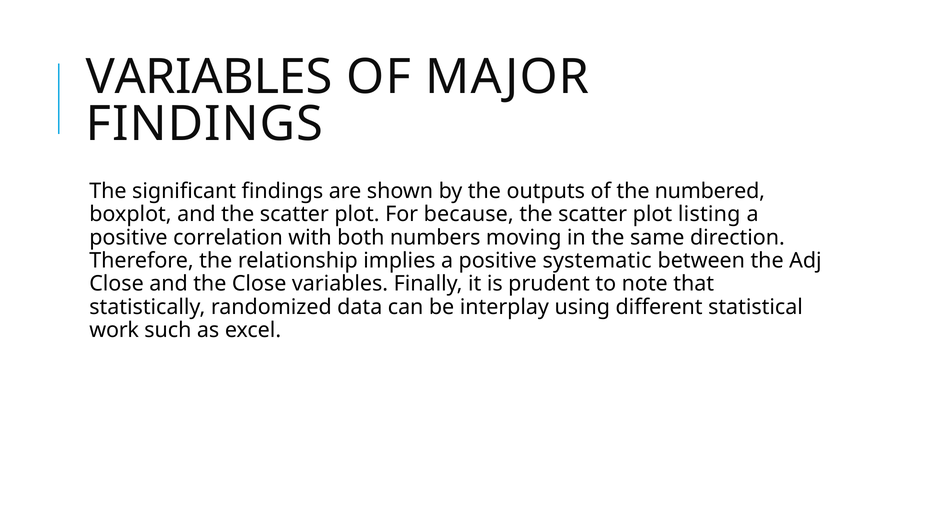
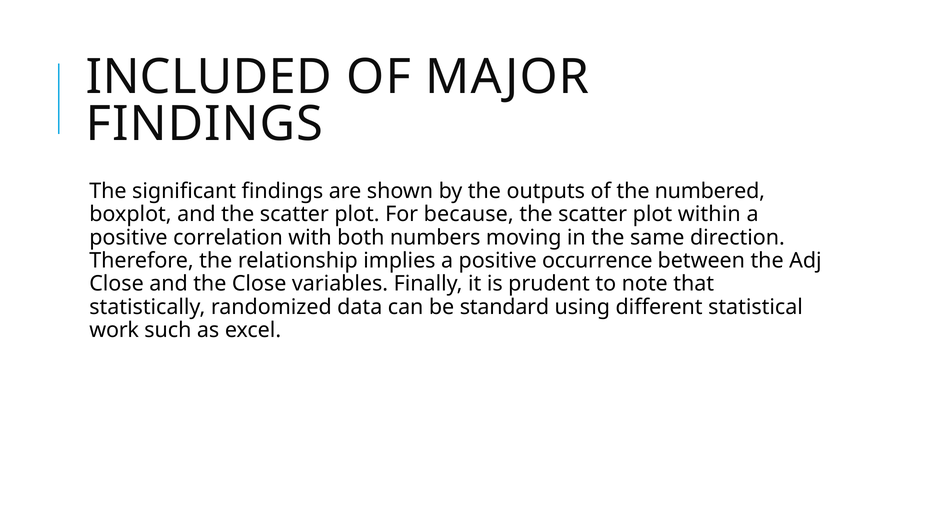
VARIABLES: VARIABLES -> INCLUDED (209, 77)
listing: listing -> within (709, 214)
systematic: systematic -> occurrence (597, 260)
interplay: interplay -> standard (504, 307)
